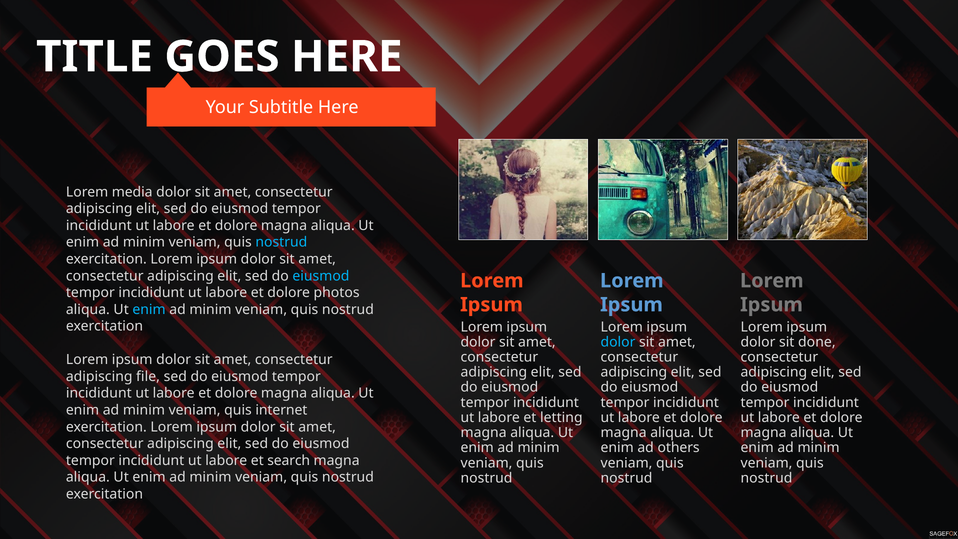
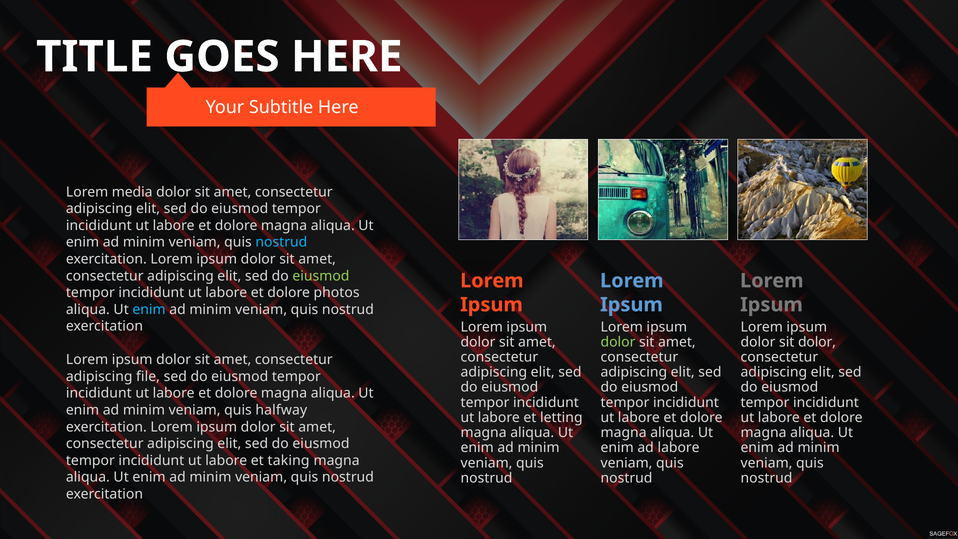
eiusmod colour: light blue -> light green (321, 276)
dolor colour: light blue -> light green (618, 342)
sit done: done -> dolor (817, 342)
internet: internet -> halfway (281, 410)
ad others: others -> labore (679, 448)
search: search -> taking (289, 460)
